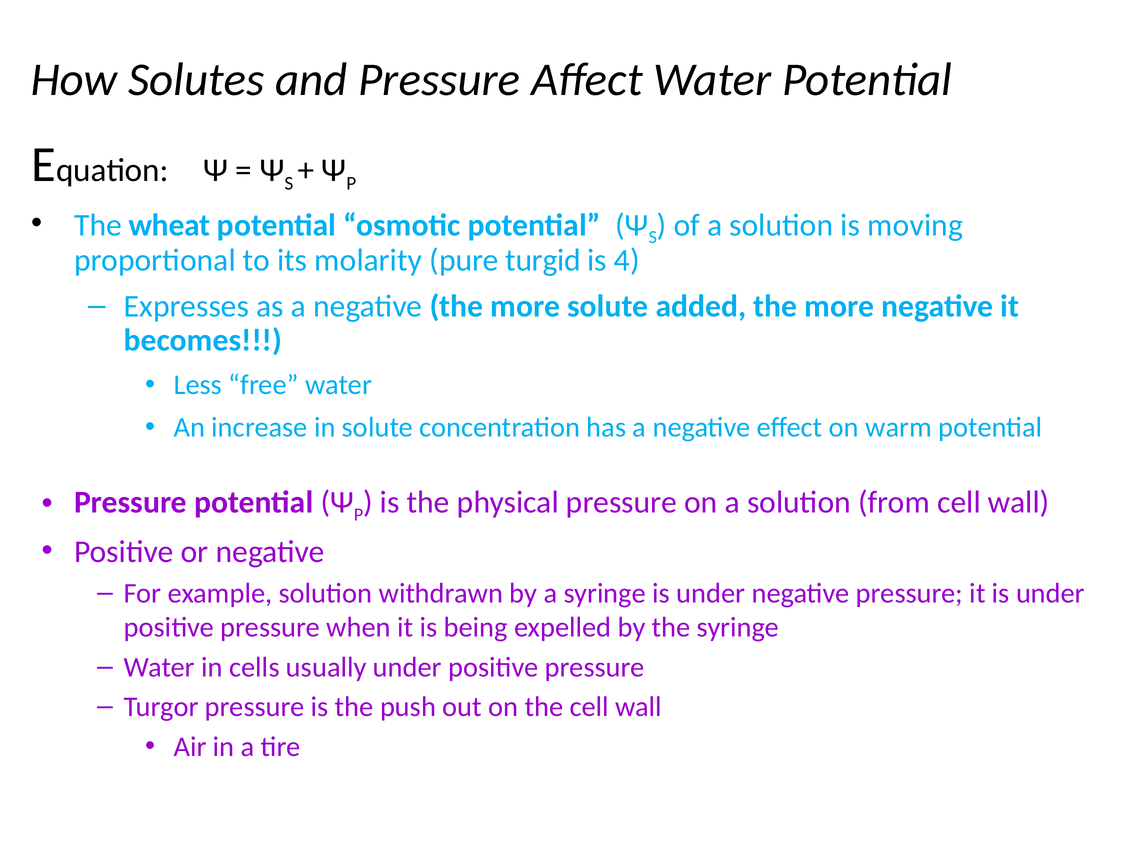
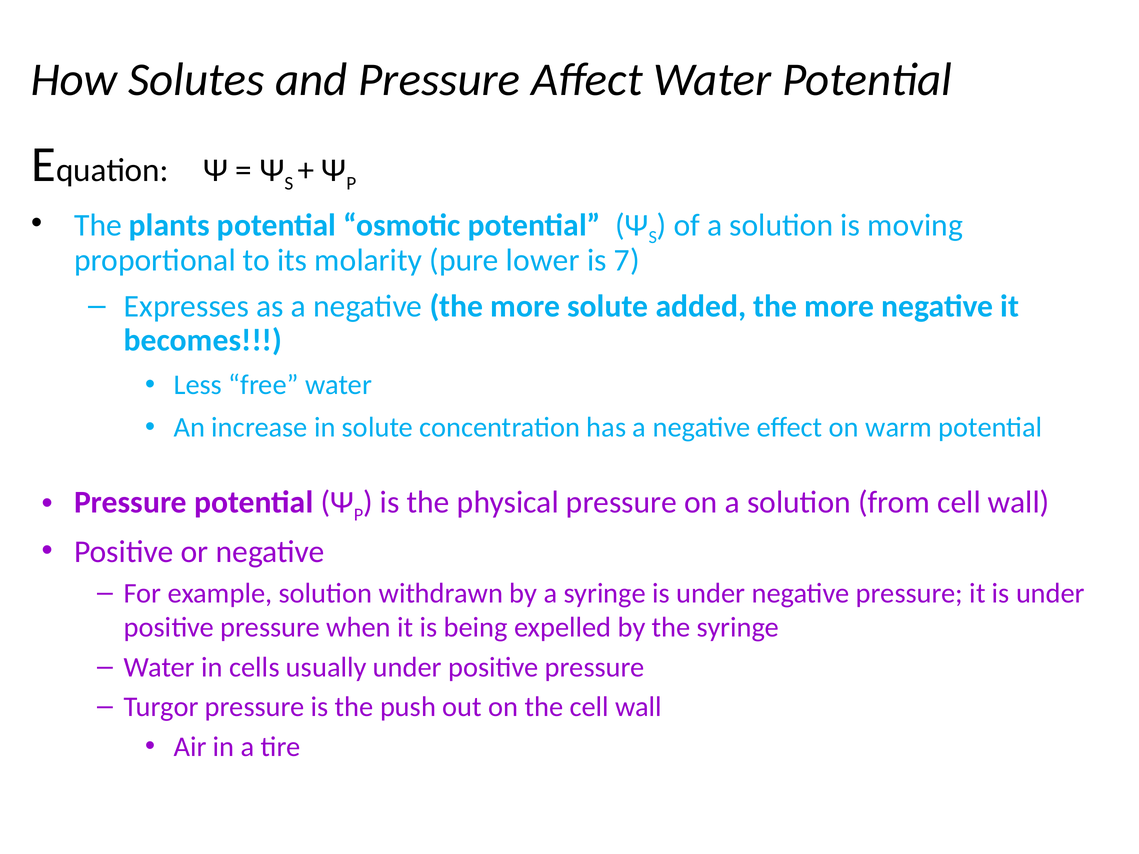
wheat: wheat -> plants (169, 225)
turgid: turgid -> lower (543, 260)
4: 4 -> 7 (627, 260)
